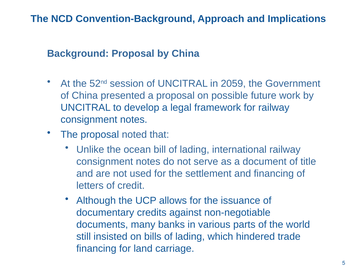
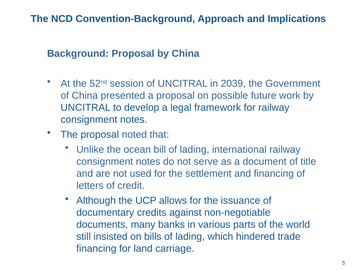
2059: 2059 -> 2039 (233, 84)
